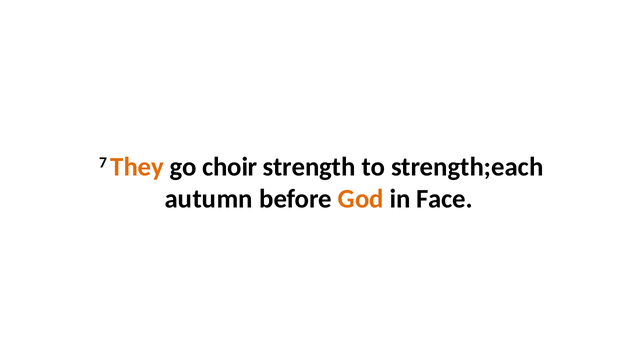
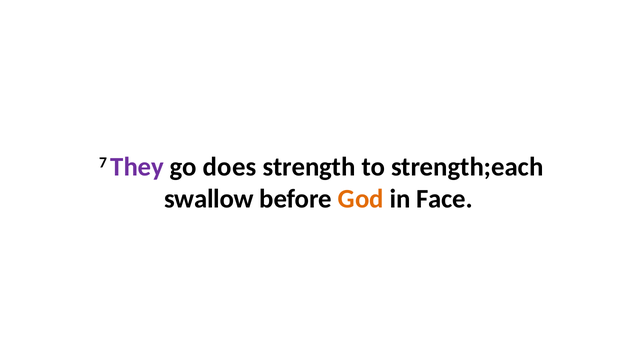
They colour: orange -> purple (137, 167)
choir: choir -> does (230, 167)
autumn: autumn -> swallow (209, 199)
